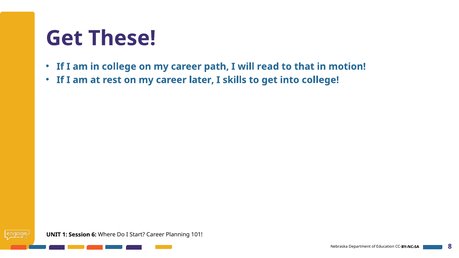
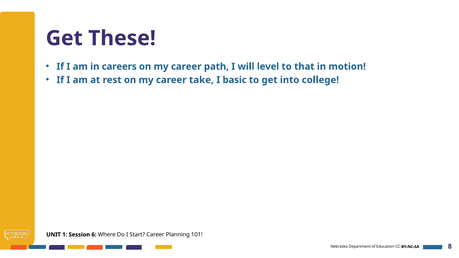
in college: college -> careers (119, 67)
read: read -> level (268, 67)
later: later -> take (201, 80)
skills: skills -> basic (235, 80)
